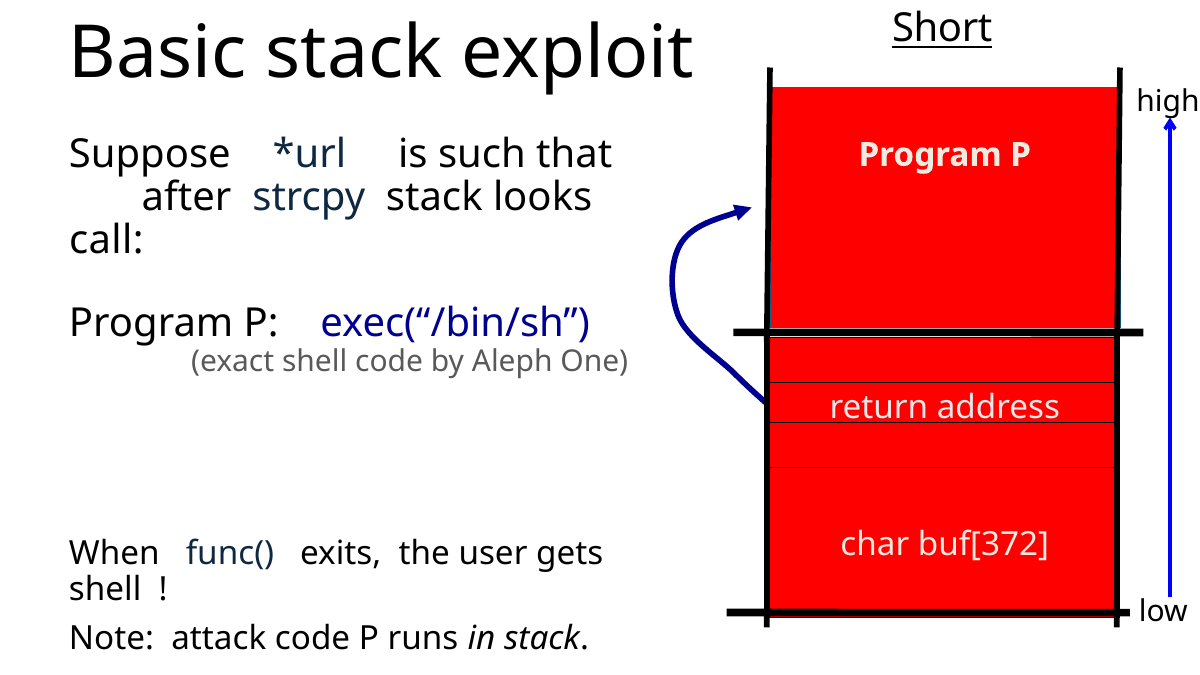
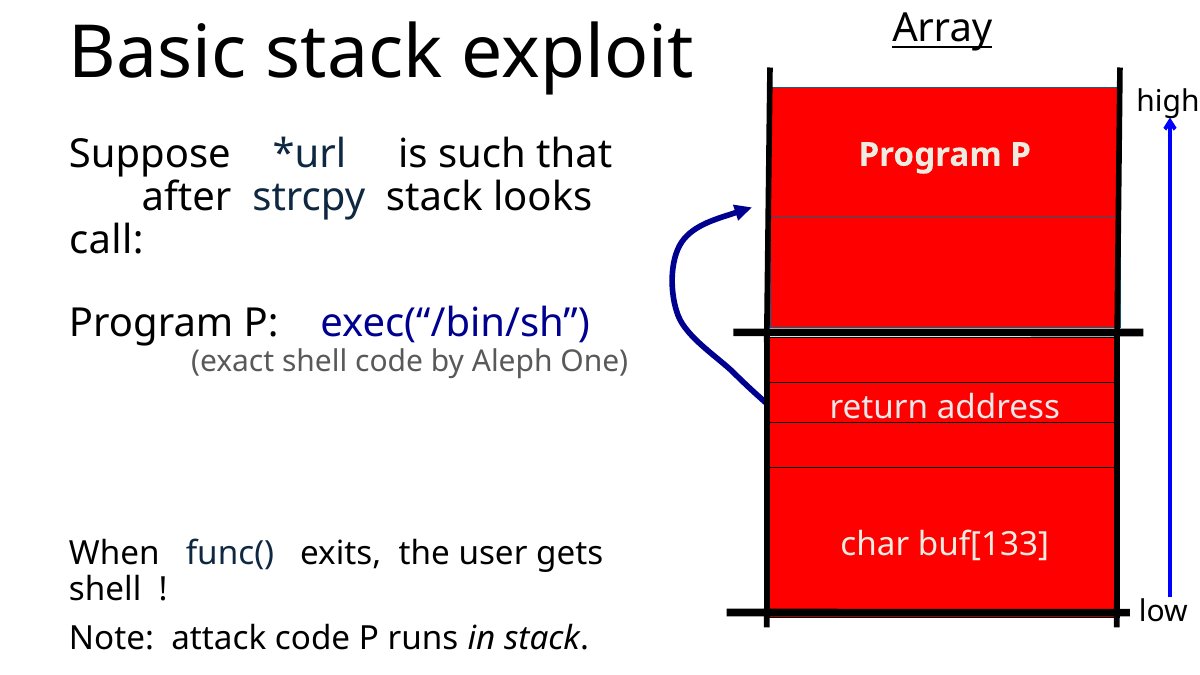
Short: Short -> Array (942, 29)
buf[372: buf[372 -> buf[133 (983, 545)
